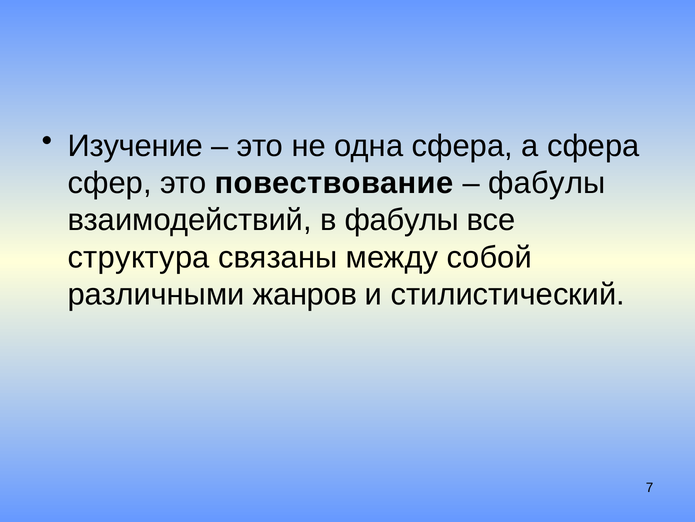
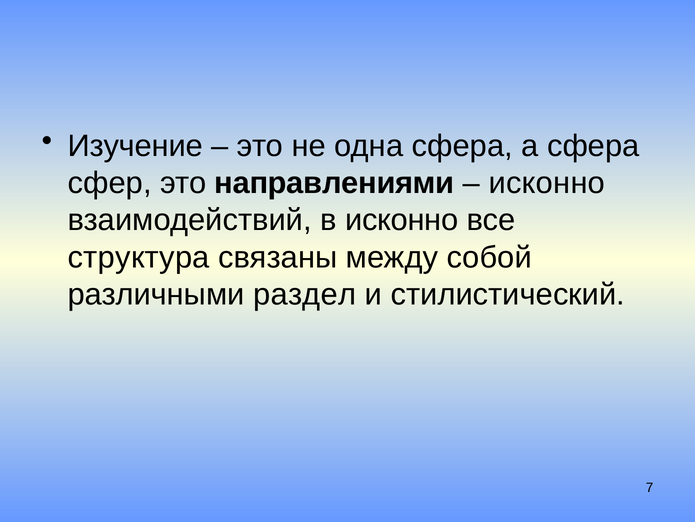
повествование: повествование -> направлениями (334, 183)
фабулы: фабулы -> исконно (547, 183)
в фабулы: фабулы -> исконно (402, 220)
жанров: жанров -> раздел (305, 294)
